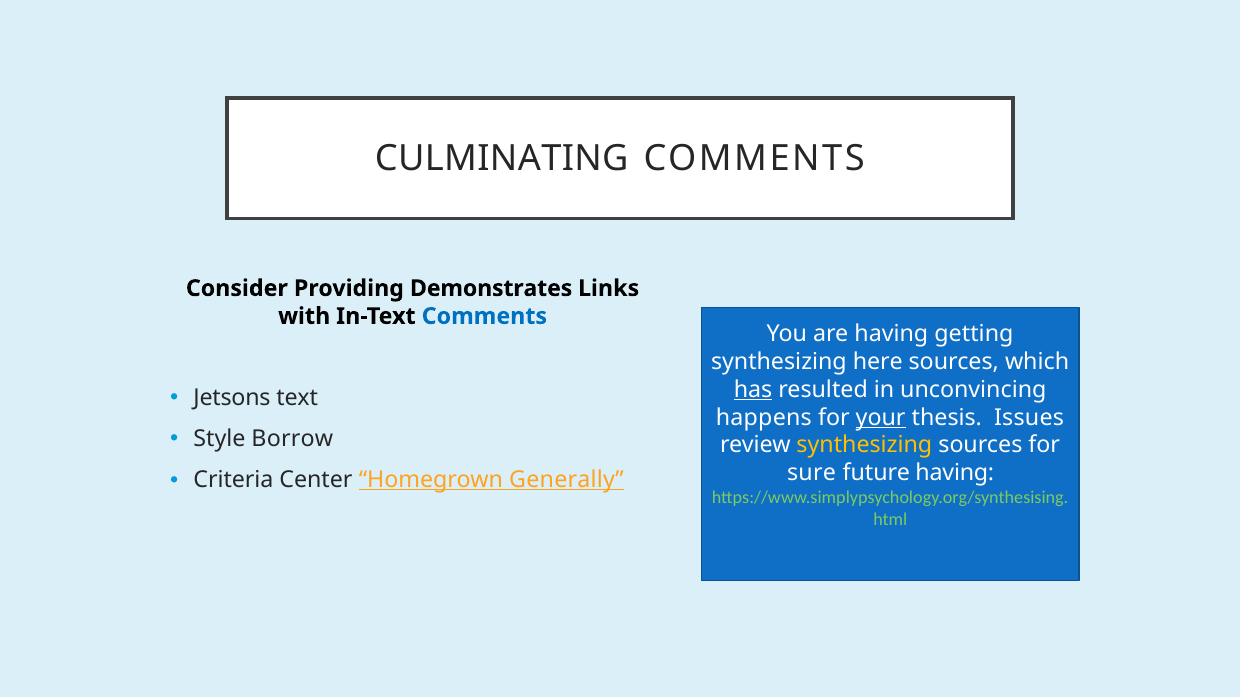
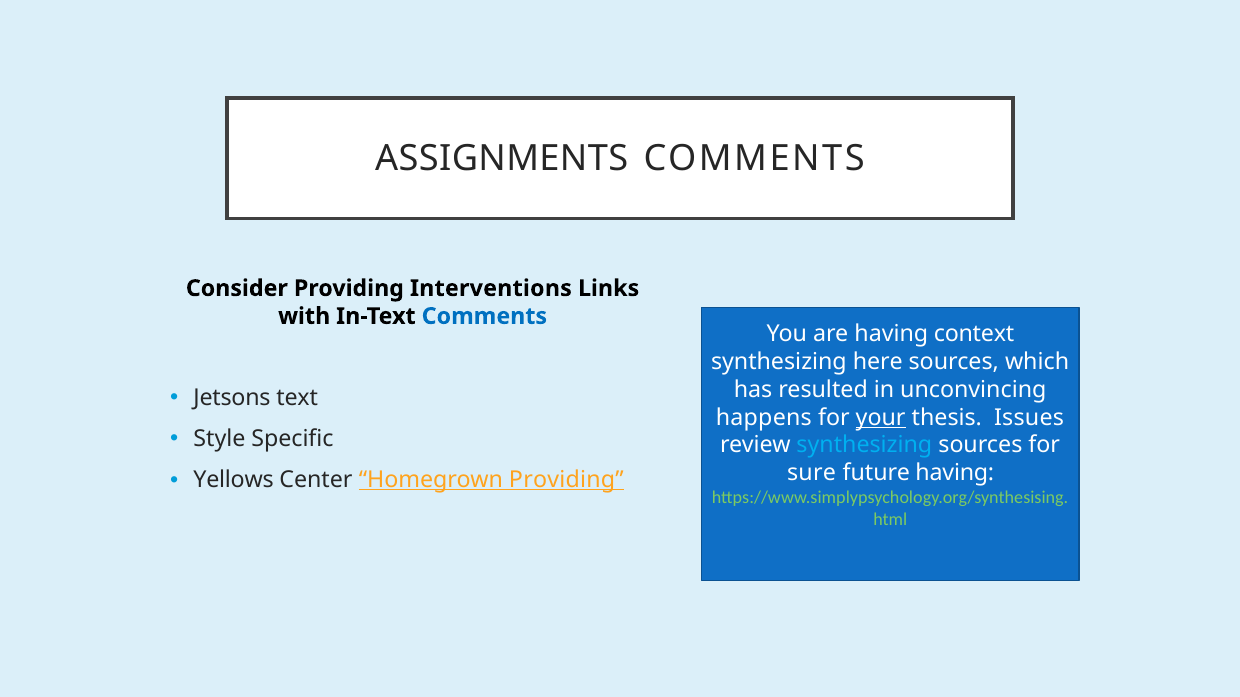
CULMINATING: CULMINATING -> ASSIGNMENTS (502, 158)
Demonstrates: Demonstrates -> Interventions (491, 289)
getting: getting -> context (974, 334)
has underline: present -> none (753, 390)
Borrow: Borrow -> Specific (292, 439)
synthesizing colour: yellow -> light blue (864, 446)
Criteria: Criteria -> Yellows (234, 480)
Homegrown Generally: Generally -> Providing (566, 480)
